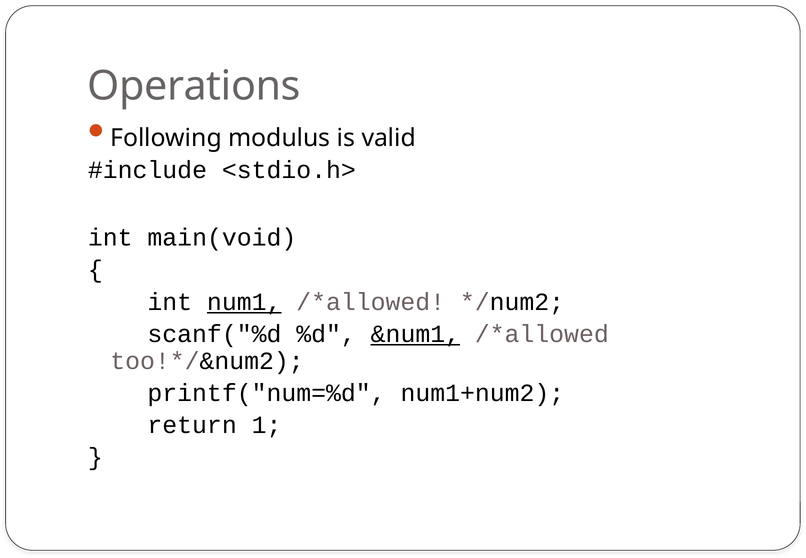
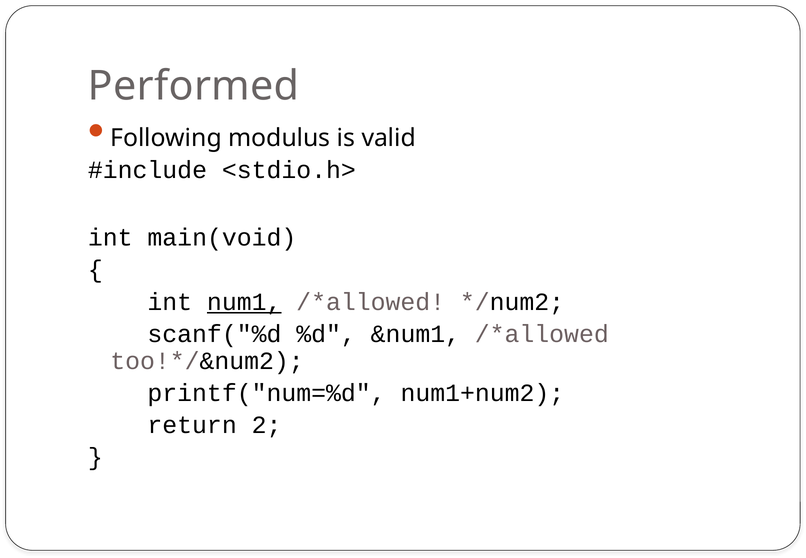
Operations: Operations -> Performed (194, 86)
&num1 underline: present -> none (415, 334)
1: 1 -> 2 (267, 425)
